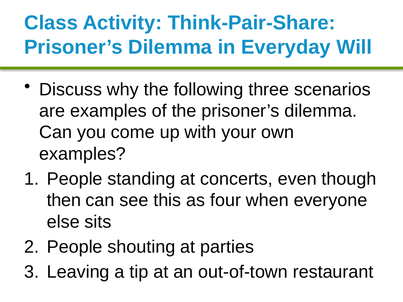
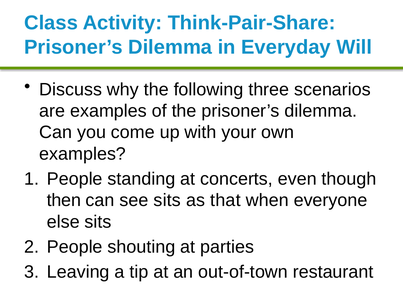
see this: this -> sits (167, 201)
four: four -> that (225, 201)
